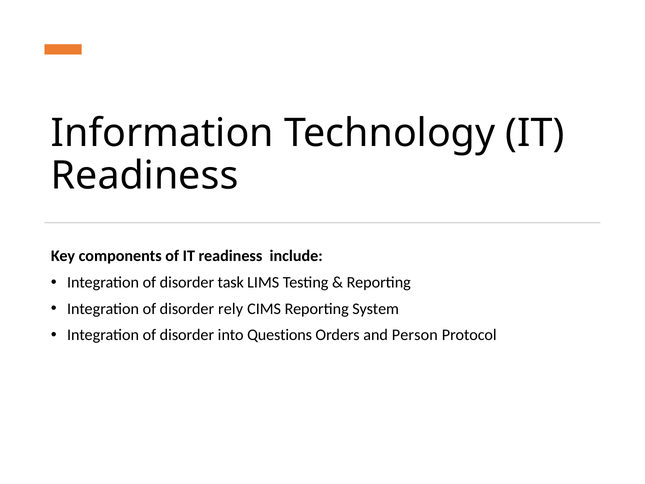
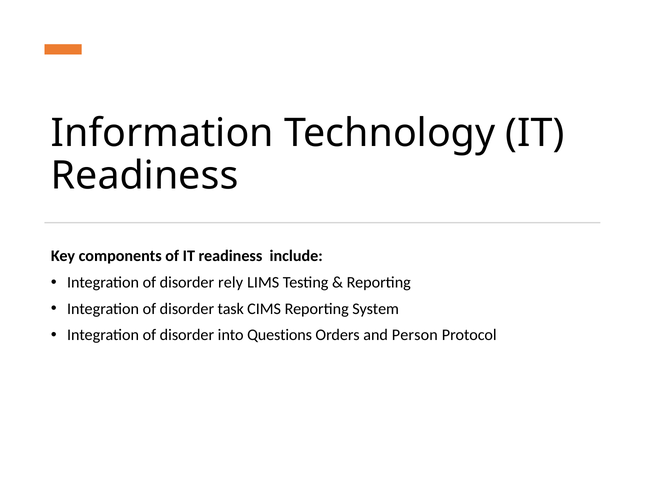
task: task -> rely (231, 282)
rely: rely -> task (231, 309)
